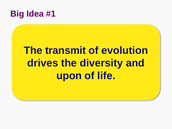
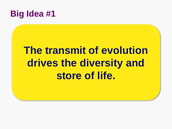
upon: upon -> store (69, 76)
